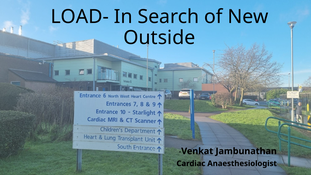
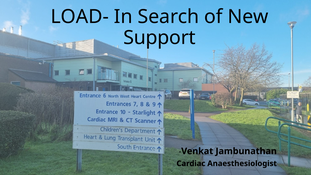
Outside: Outside -> Support (160, 38)
